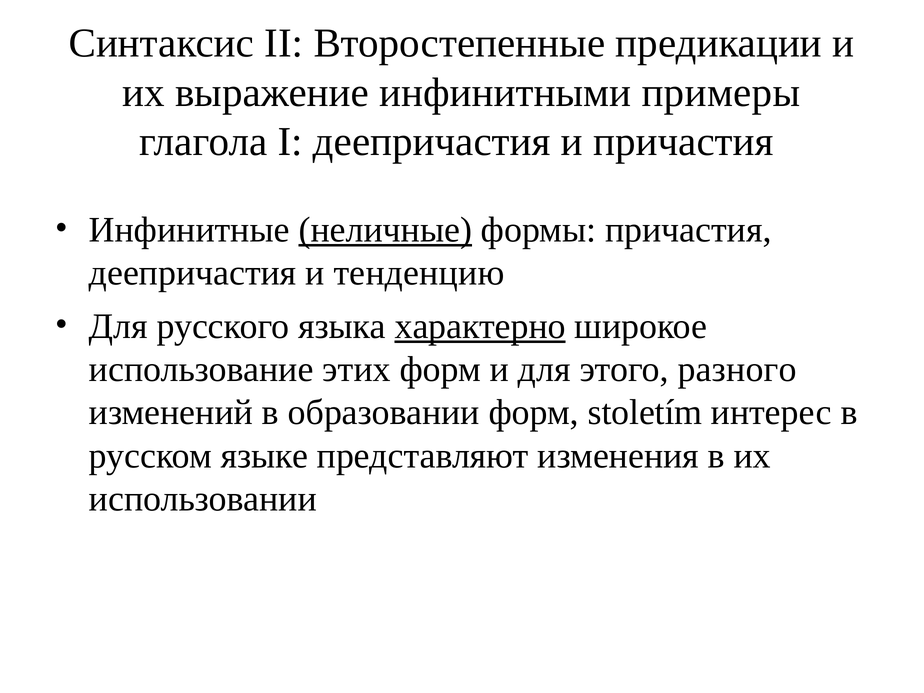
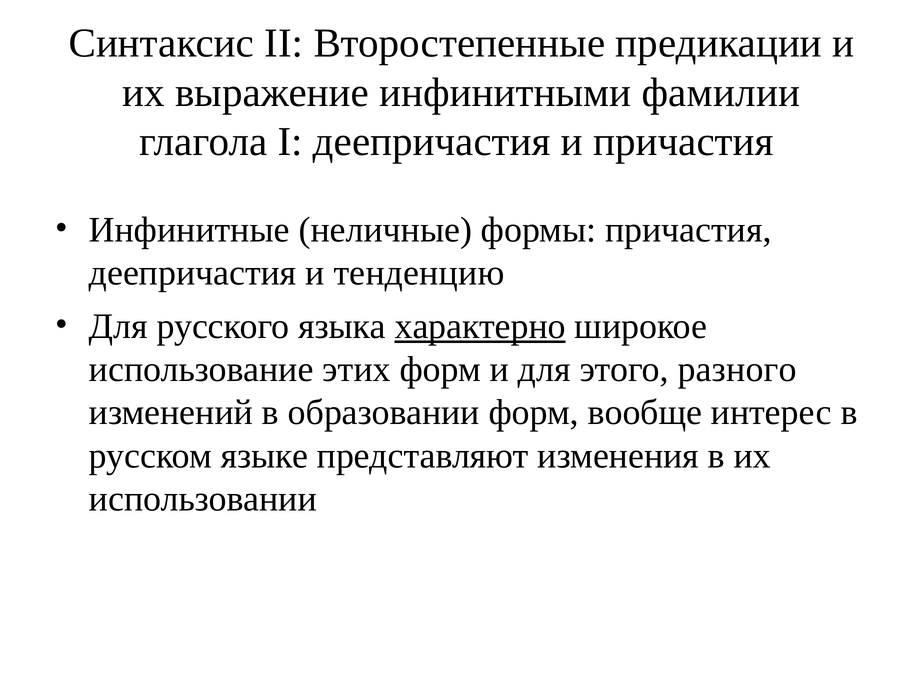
примеры: примеры -> фамилии (721, 92)
неличные underline: present -> none (385, 230)
stoletím: stoletím -> вообще (645, 413)
